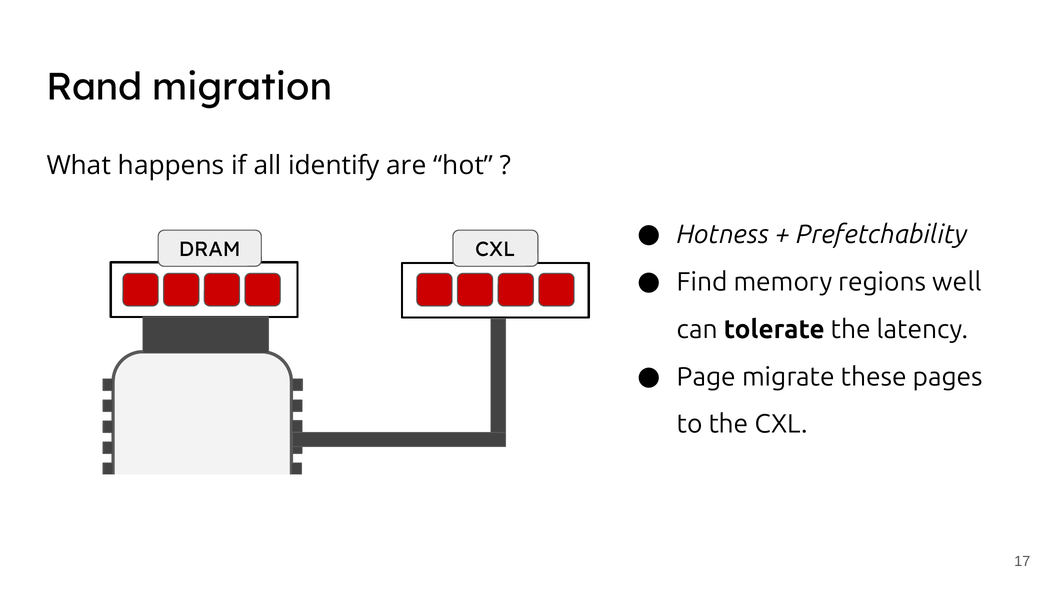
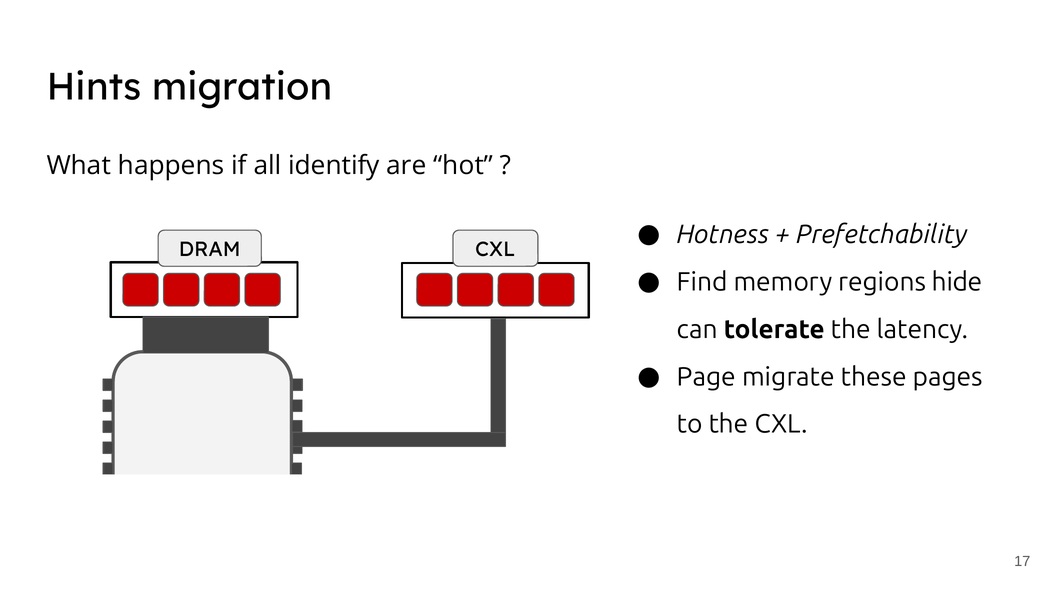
Rand: Rand -> Hints (94, 87)
well: well -> hide (957, 282)
